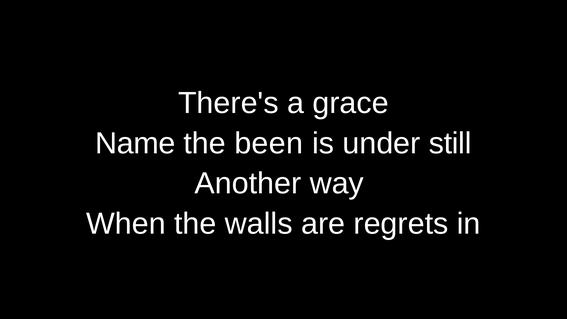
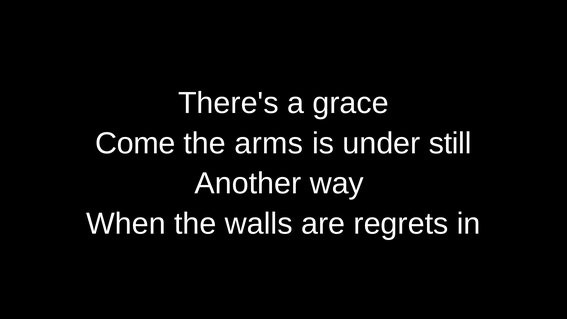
Name: Name -> Come (135, 143)
been: been -> arms (269, 143)
